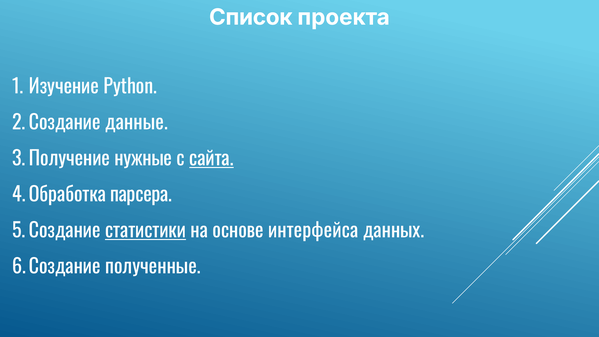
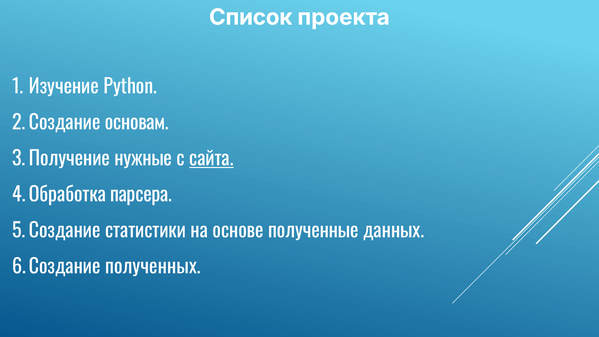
данные: данные -> основам (137, 123)
статистики underline: present -> none (146, 231)
интерфейса: интерфейса -> полученные (313, 231)
полученные: полученные -> полученных (153, 267)
